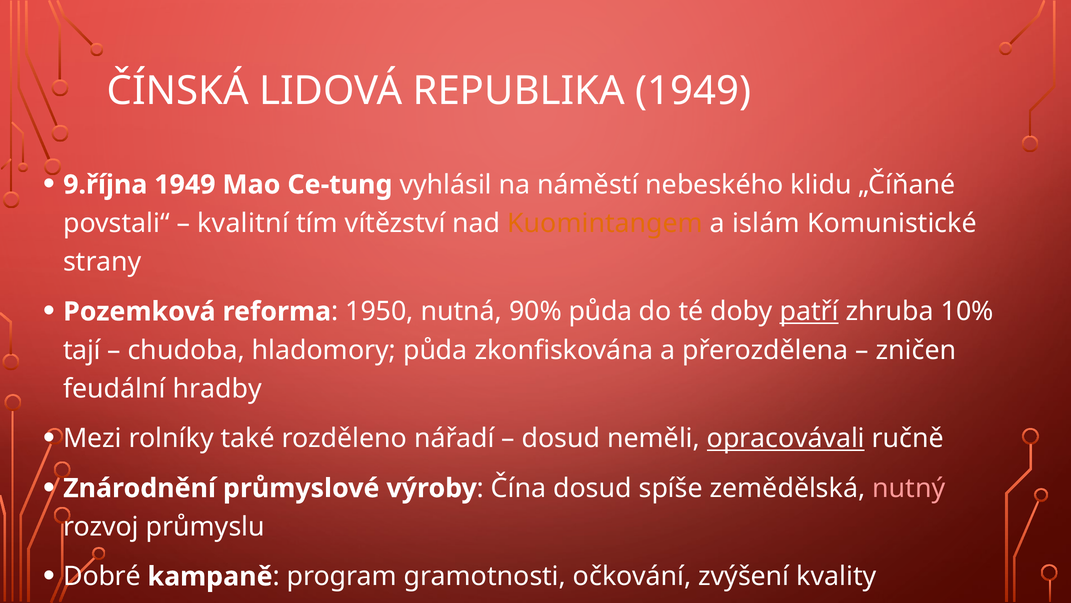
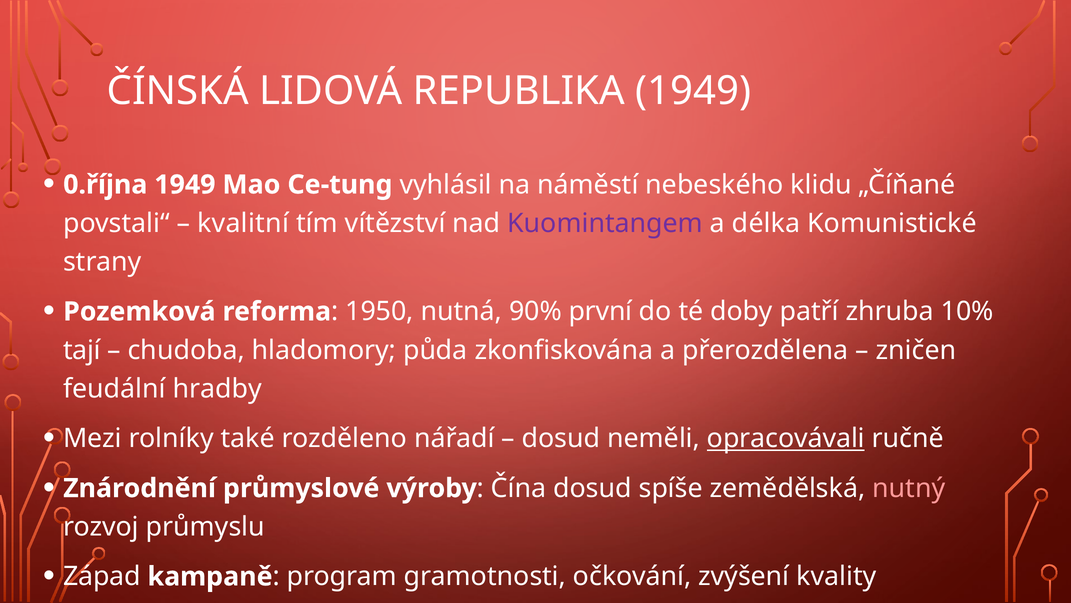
9.října: 9.října -> 0.října (105, 185)
Kuomintangem colour: orange -> purple (605, 223)
islám: islám -> délka (766, 223)
90% půda: půda -> první (601, 311)
patří underline: present -> none (809, 311)
Dobré: Dobré -> Západ (102, 576)
